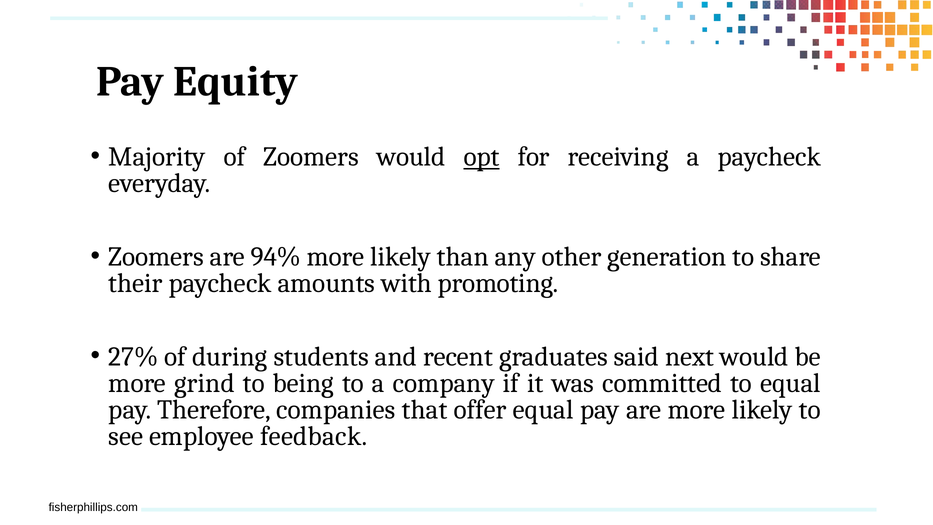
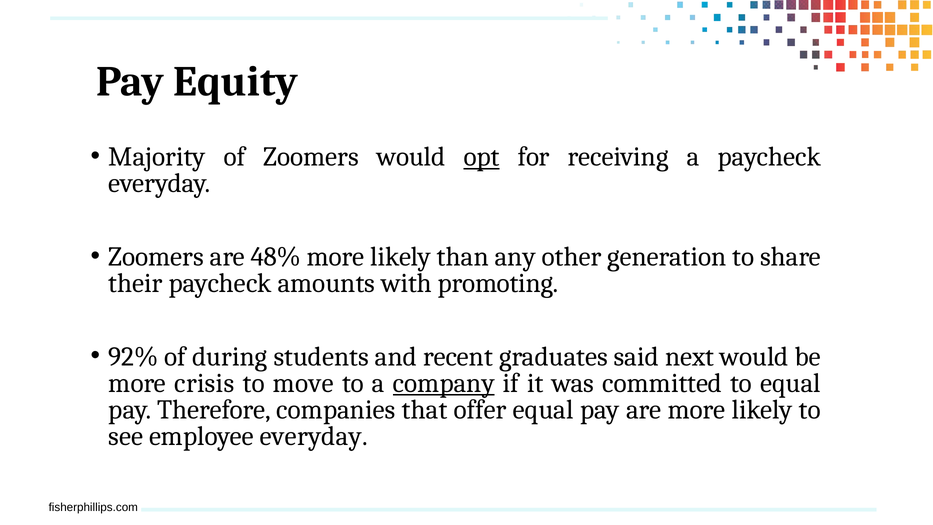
94%: 94% -> 48% (276, 257)
27%: 27% -> 92% (133, 357)
grind: grind -> crisis (204, 383)
being: being -> move (303, 383)
company underline: none -> present (444, 383)
employee feedback: feedback -> everyday (314, 436)
